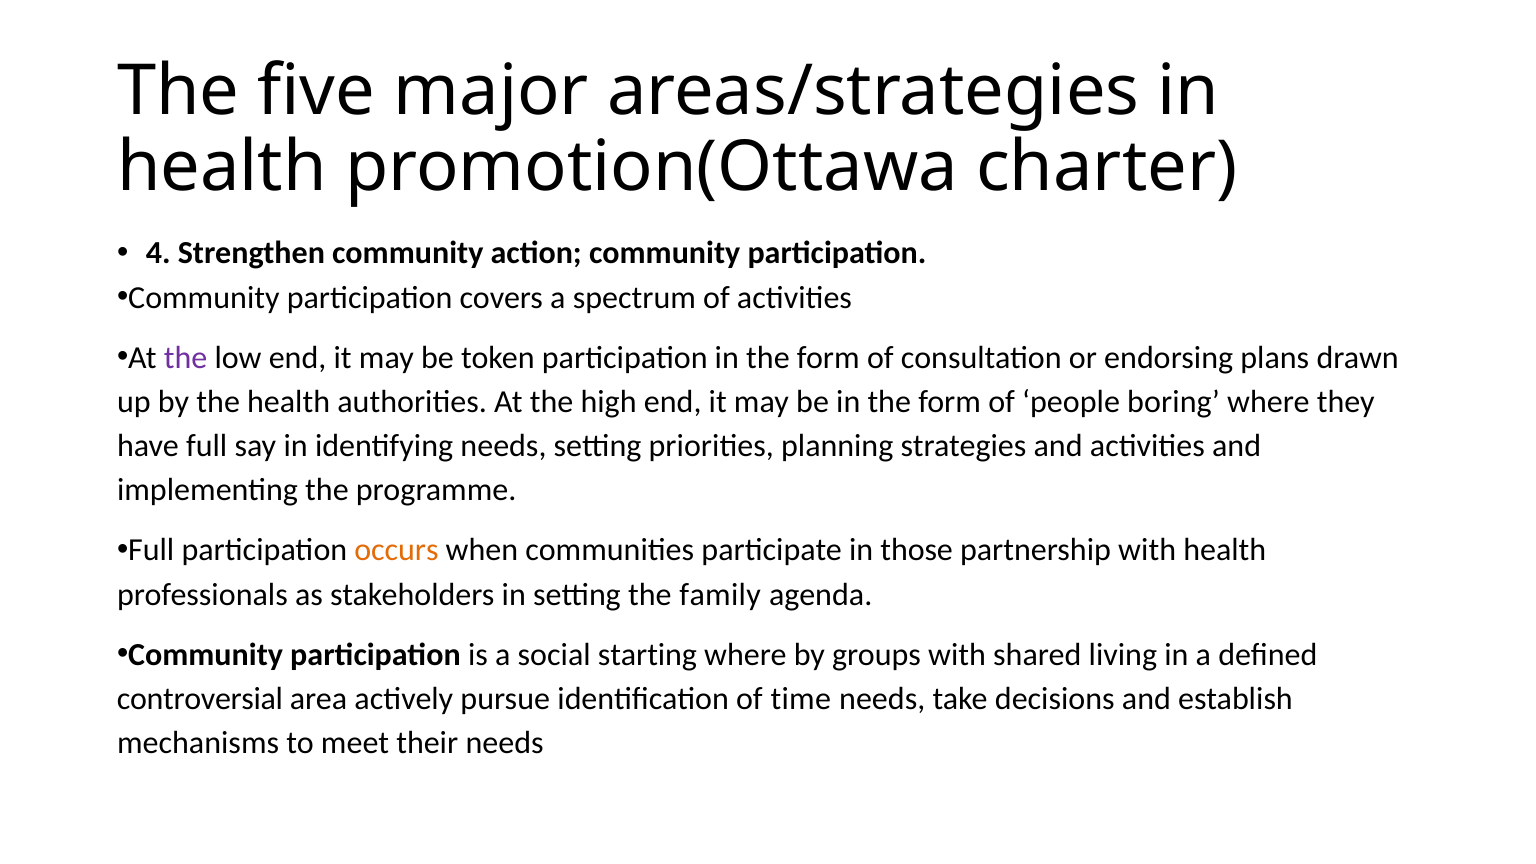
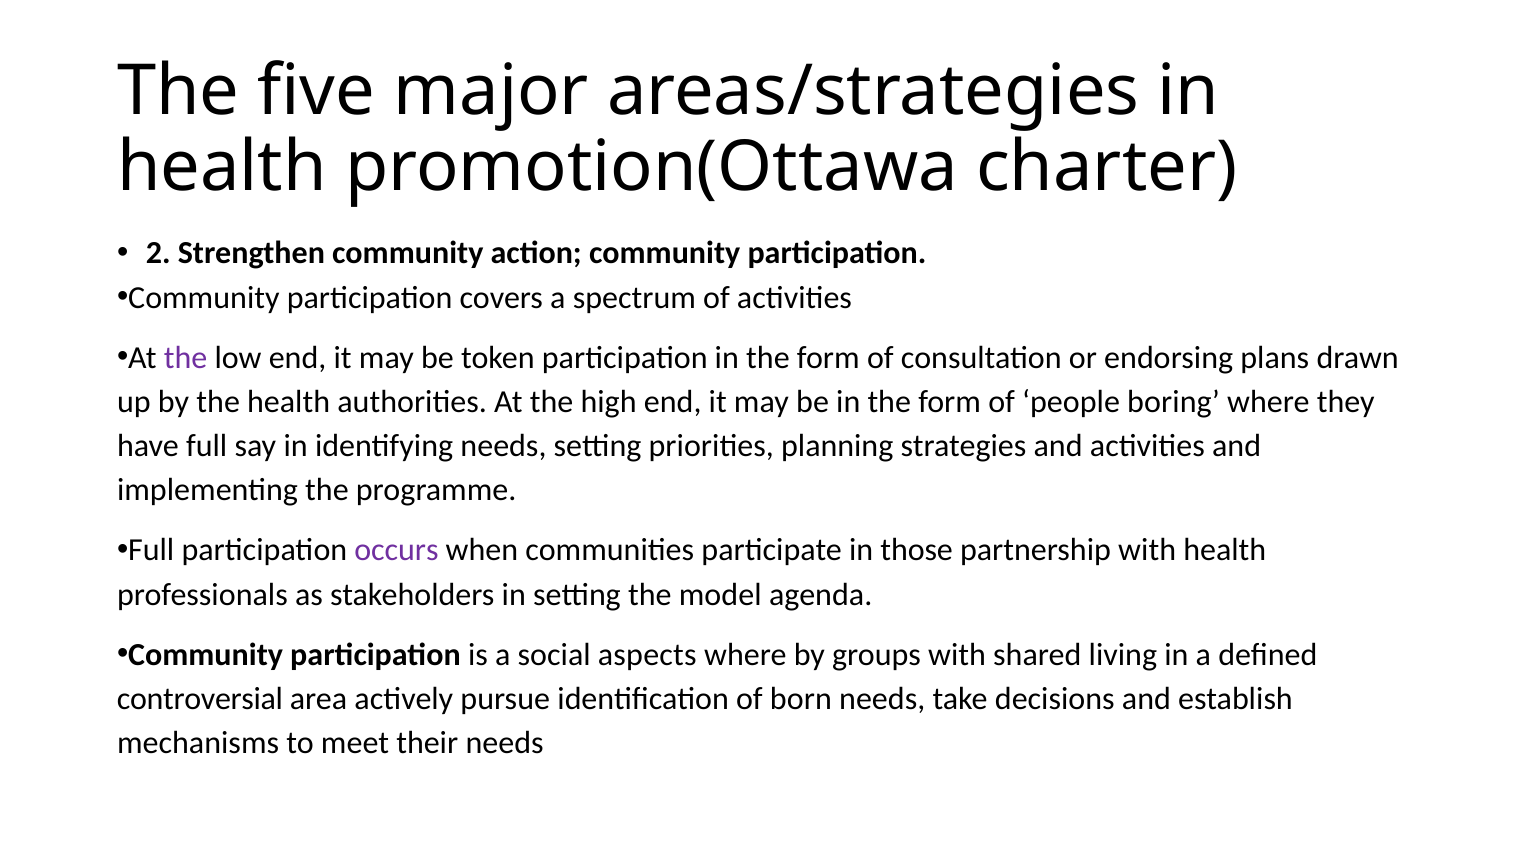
4: 4 -> 2 (158, 253)
occurs colour: orange -> purple (396, 550)
family: family -> model (720, 595)
starting: starting -> aspects (647, 655)
time: time -> born (801, 699)
